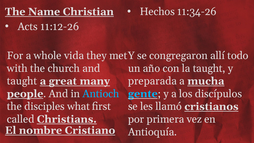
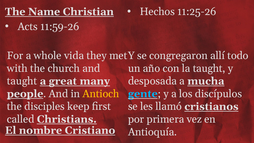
11:34-26: 11:34-26 -> 11:25-26 (197, 12)
11:12-26: 11:12-26 -> 11:59-26 (60, 27)
preparada: preparada -> desposada (152, 81)
Antioch colour: light blue -> yellow (101, 94)
what: what -> keep (78, 106)
